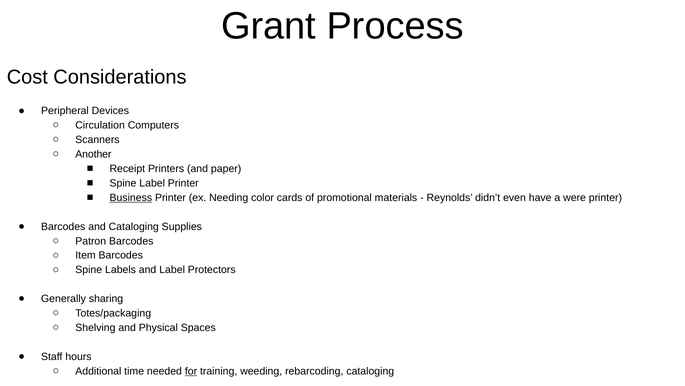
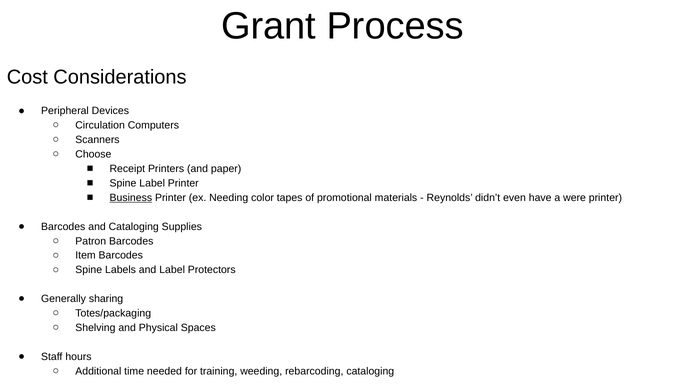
Another: Another -> Choose (93, 154)
cards: cards -> tapes (290, 197)
for underline: present -> none (191, 371)
